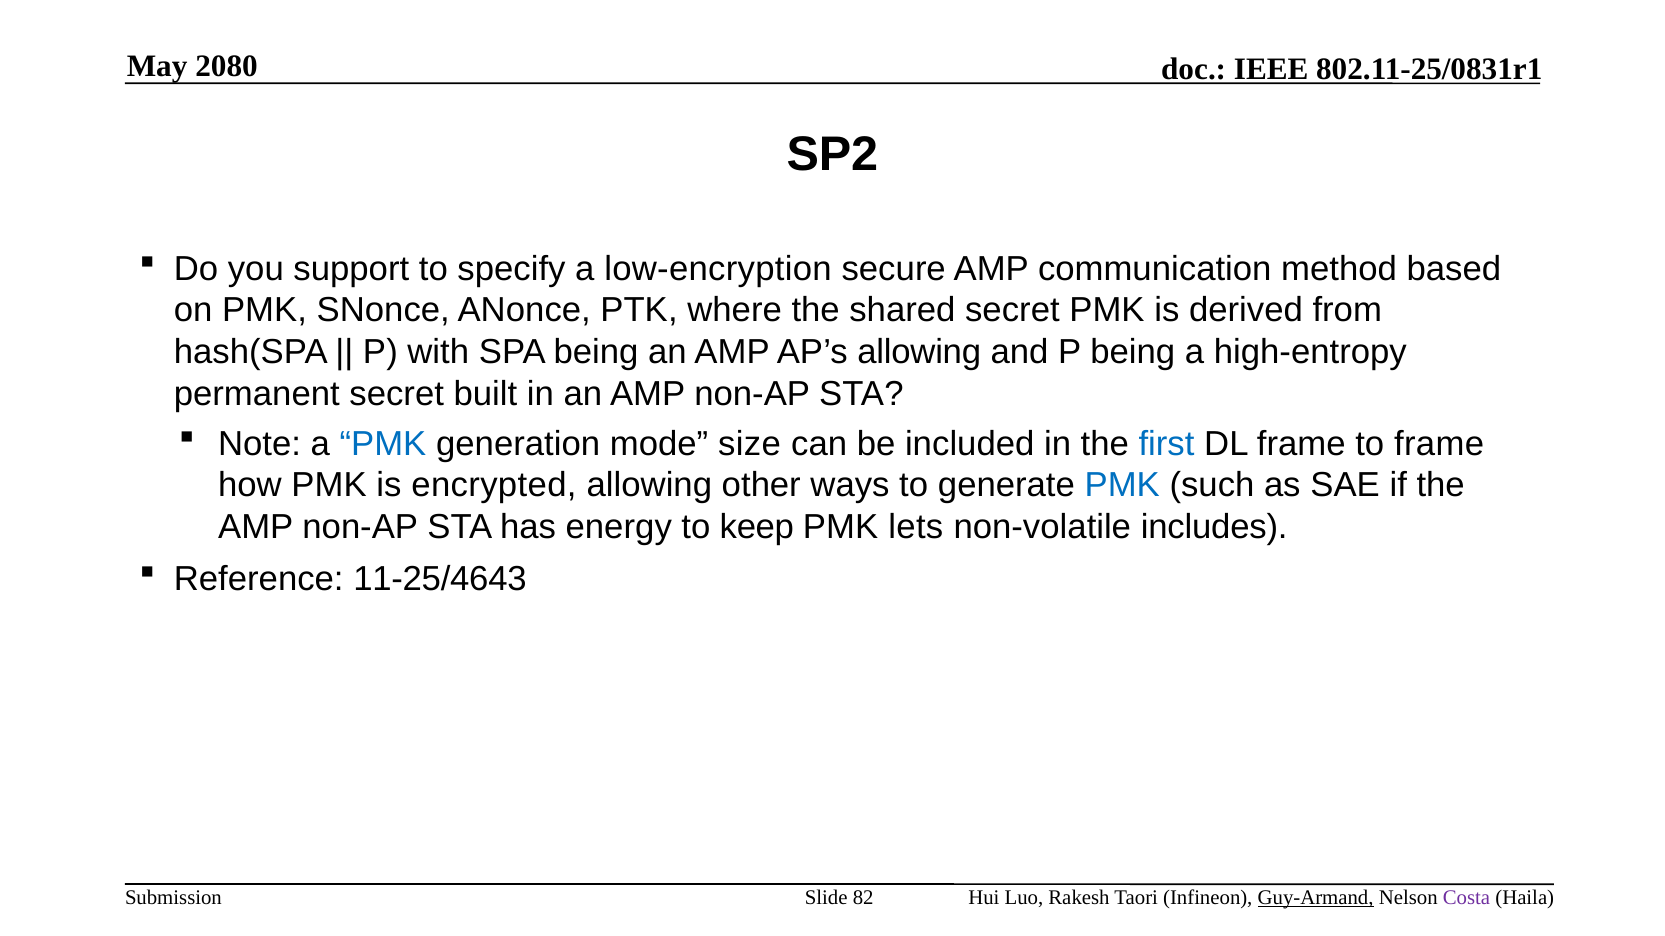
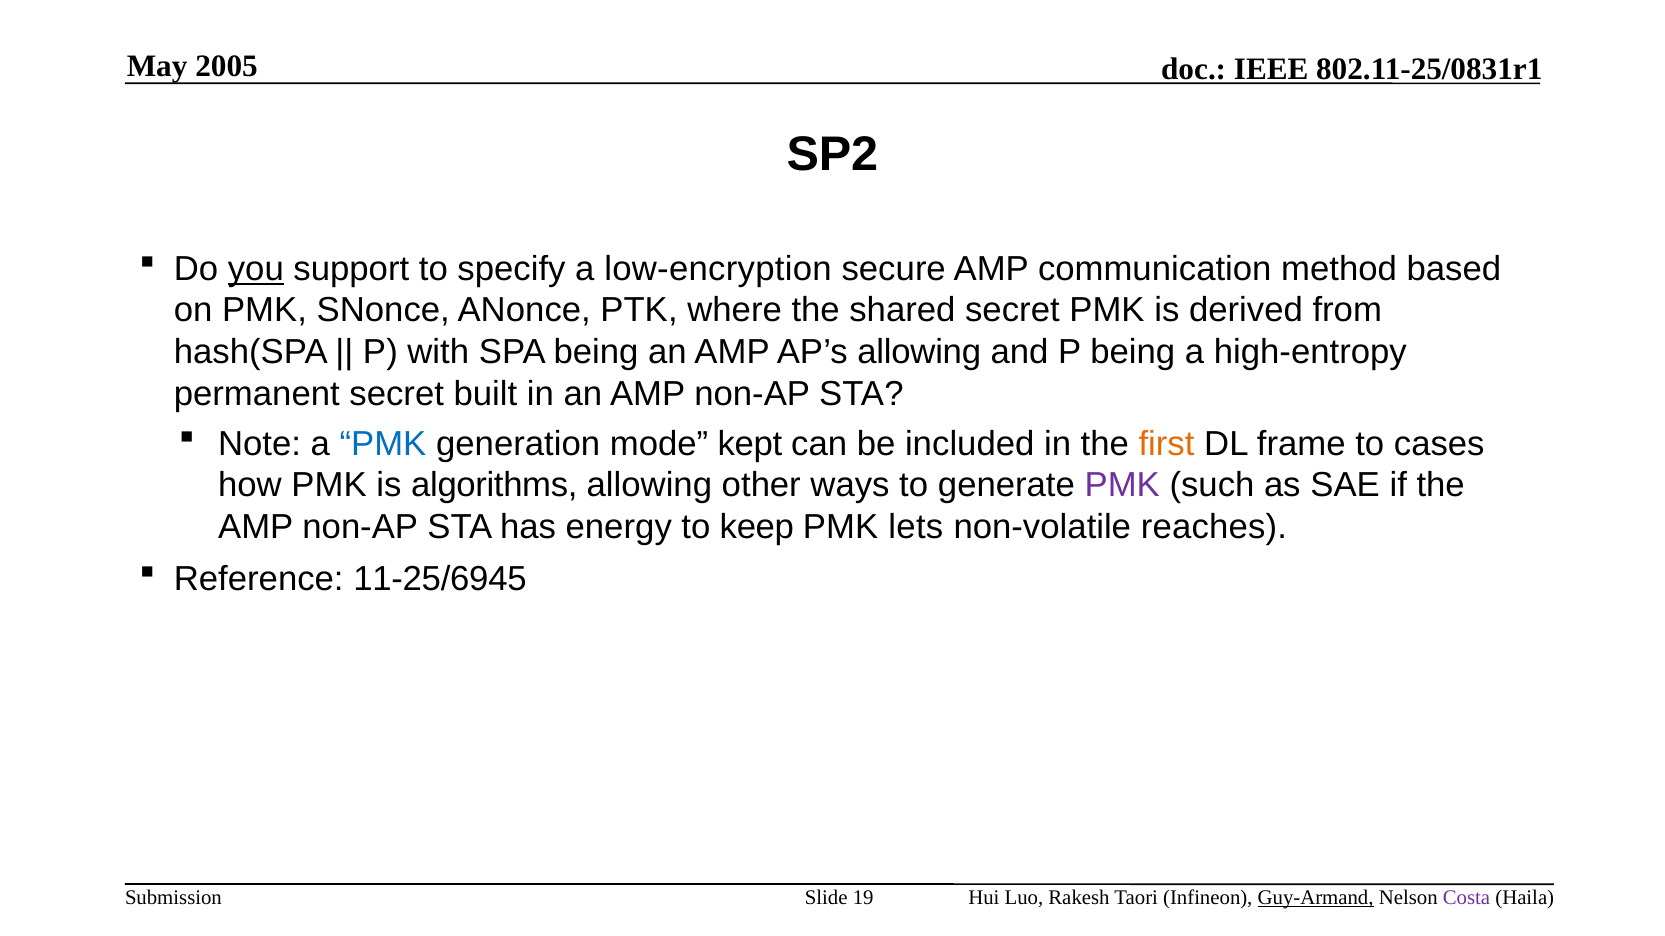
2080: 2080 -> 2005 (227, 66)
you underline: none -> present (256, 269)
size: size -> kept (750, 444)
first colour: blue -> orange (1167, 444)
to frame: frame -> cases (1439, 444)
encrypted: encrypted -> algorithms (494, 486)
PMK colour: blue -> purple (1122, 486)
includes: includes -> reaches (1214, 527)
11-25/4643: 11-25/4643 -> 11-25/6945 (440, 579)
82: 82 -> 19 (863, 898)
